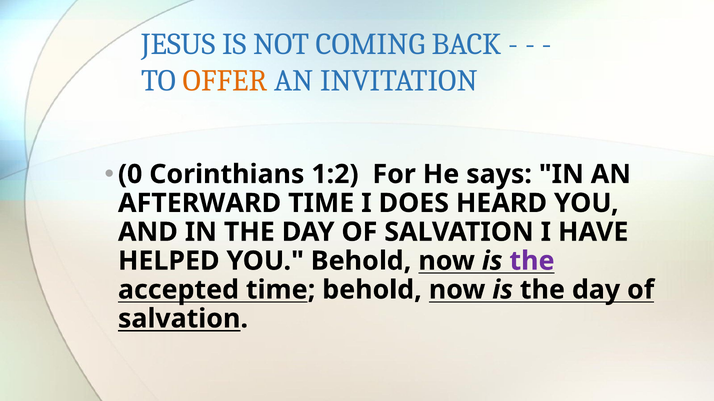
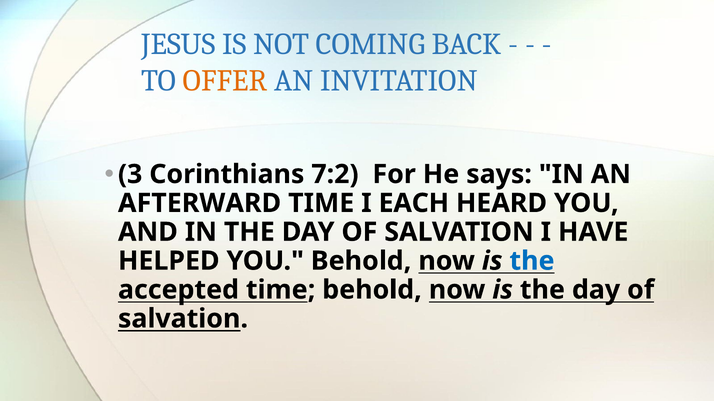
0: 0 -> 3 (130, 175)
1:2: 1:2 -> 7:2 (335, 175)
DOES: DOES -> EACH (414, 203)
the colour: purple -> blue (532, 261)
